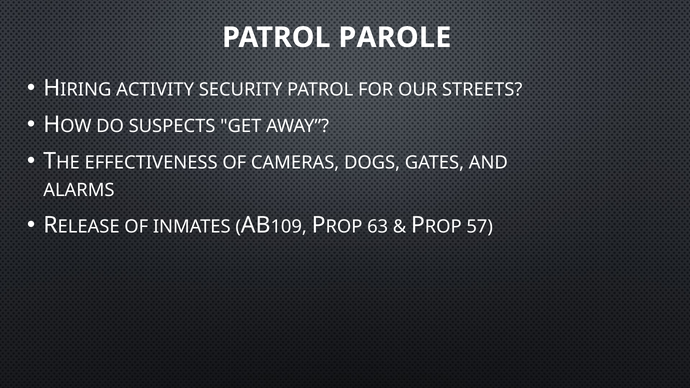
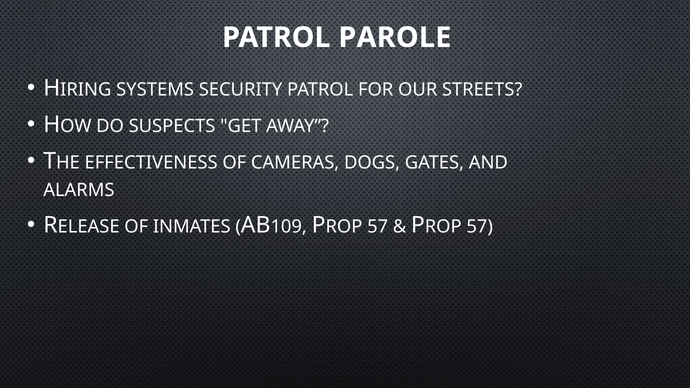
ACTIVITY: ACTIVITY -> SYSTEMS (155, 90)
63: 63 -> 57 (378, 227)
